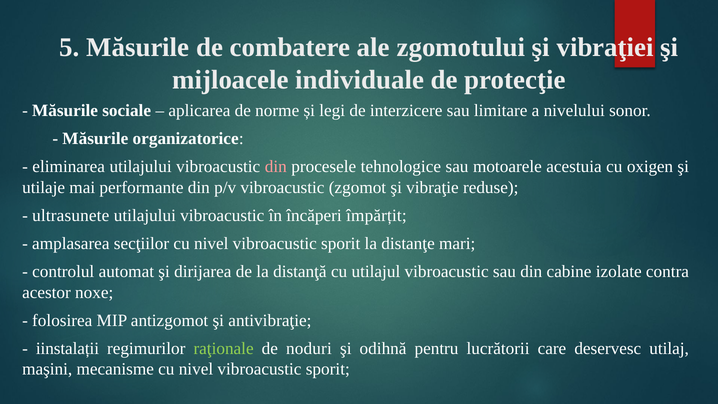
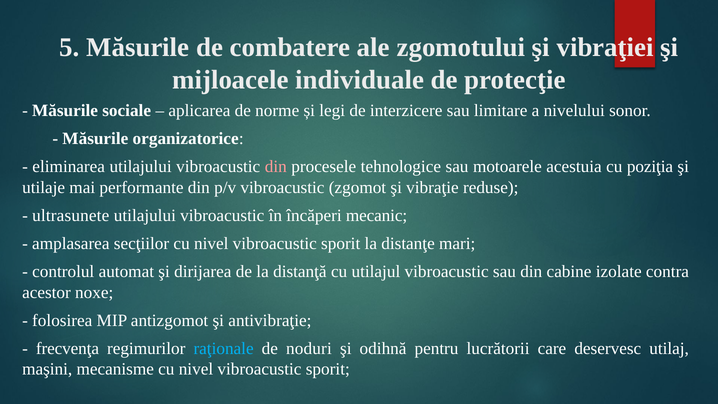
oxigen: oxigen -> poziţia (650, 167)
împărțit: împărțit -> mecanic (377, 215)
iinstalații: iinstalații -> frecvenţa (67, 348)
raţionale colour: light green -> light blue (224, 348)
